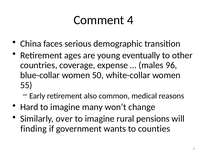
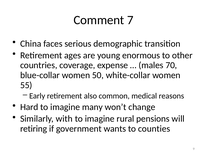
4: 4 -> 7 (130, 20)
eventually: eventually -> enormous (141, 55)
96: 96 -> 70 (171, 65)
over: over -> with (64, 118)
finding: finding -> retiring (34, 128)
